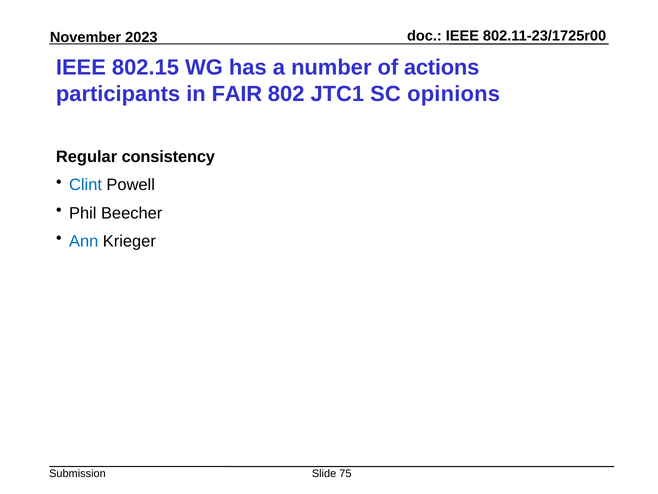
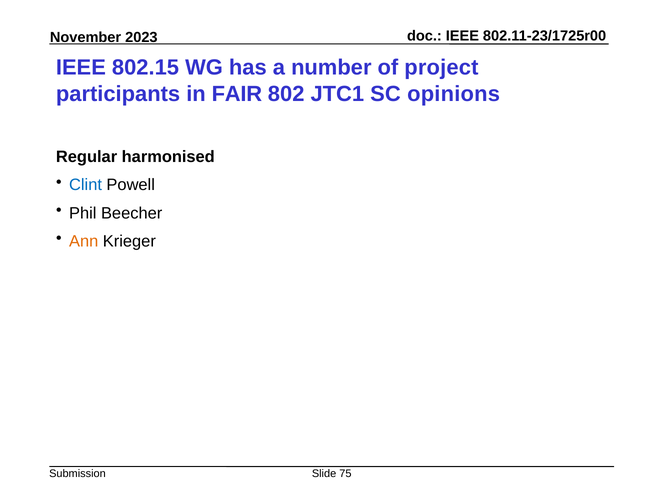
actions: actions -> project (441, 67)
consistency: consistency -> harmonised (168, 157)
Ann colour: blue -> orange (84, 241)
